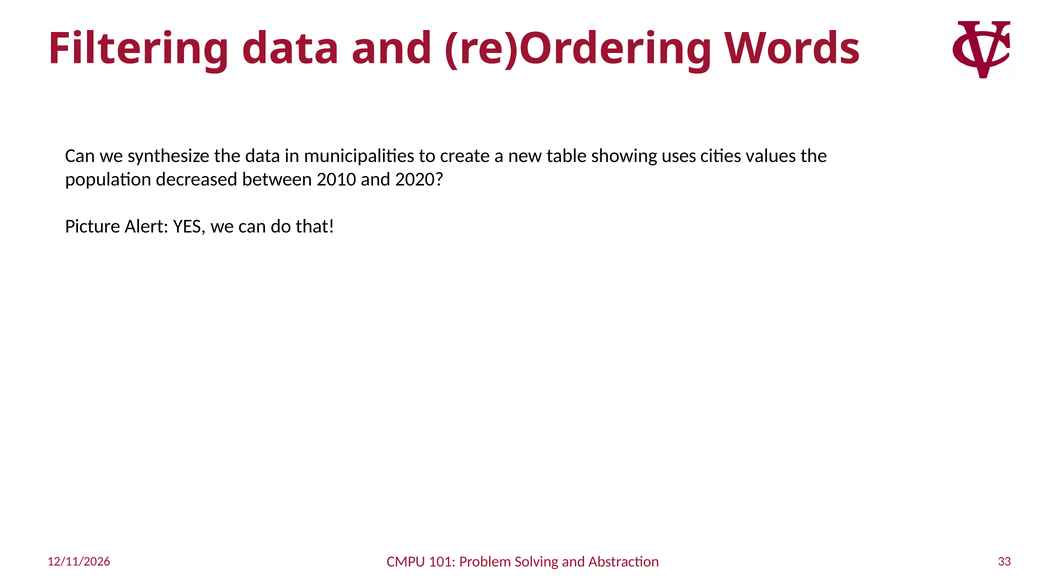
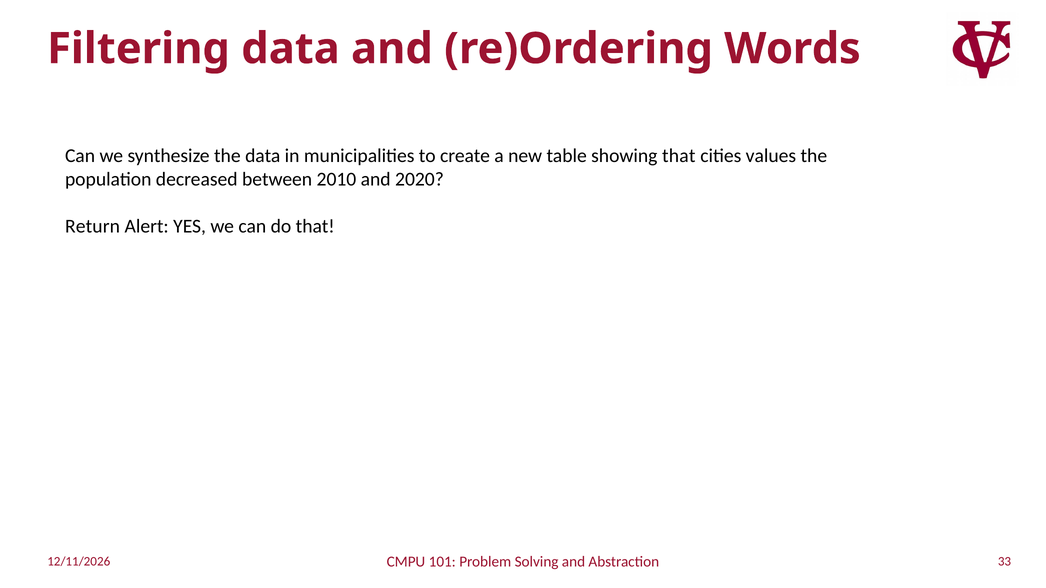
showing uses: uses -> that (679, 156)
Picture: Picture -> Return (93, 226)
